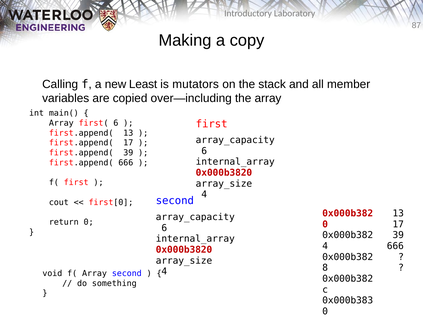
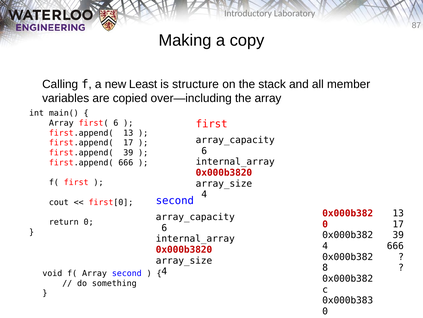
mutators: mutators -> structure (196, 84)
